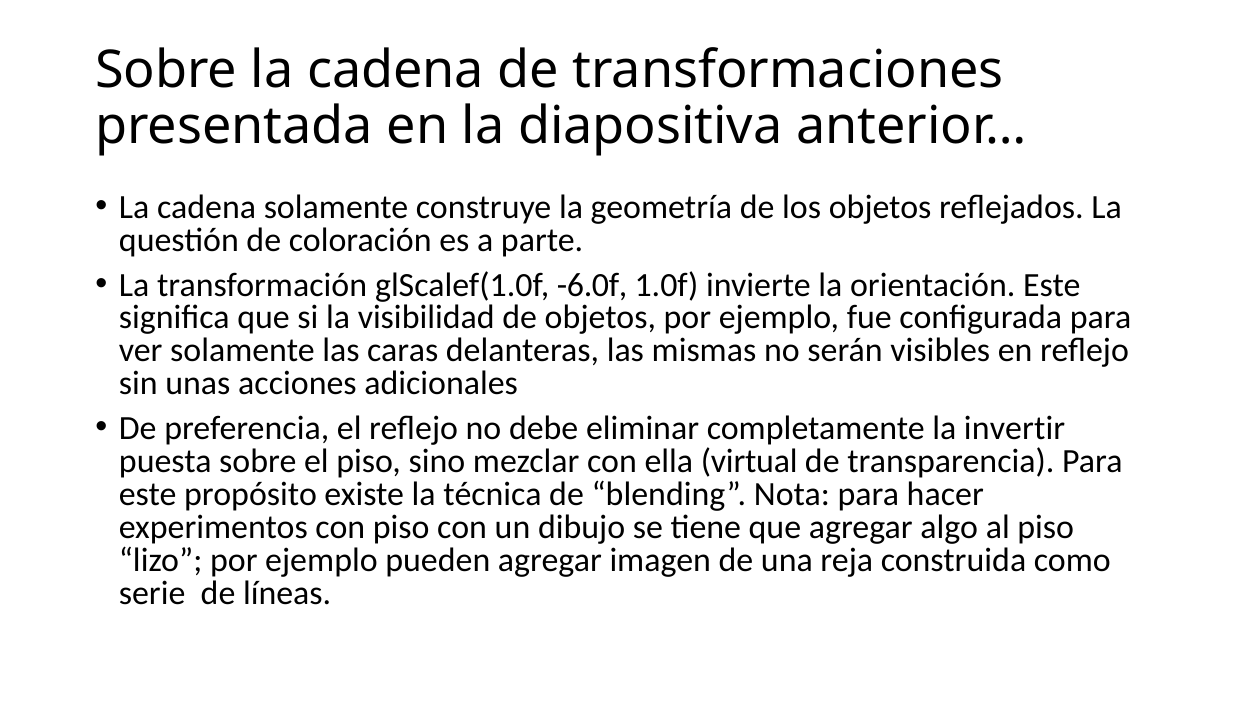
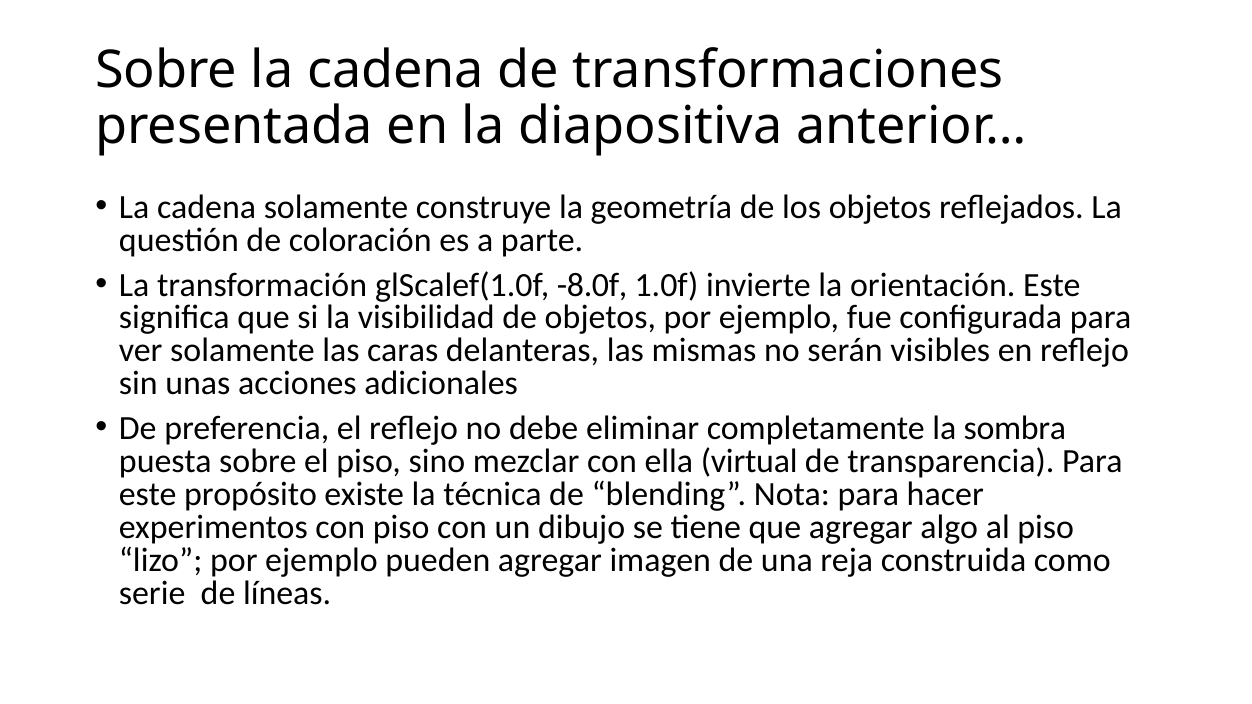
-6.0f: -6.0f -> -8.0f (592, 285)
invertir: invertir -> sombra (1015, 428)
